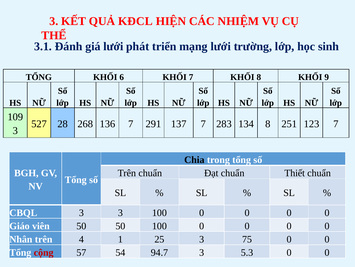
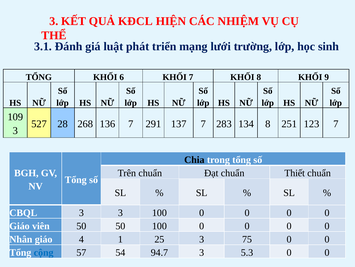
giá lưới: lưới -> luật (113, 46)
Nhân trên: trên -> giáo (44, 239)
cộng colour: red -> blue (44, 252)
